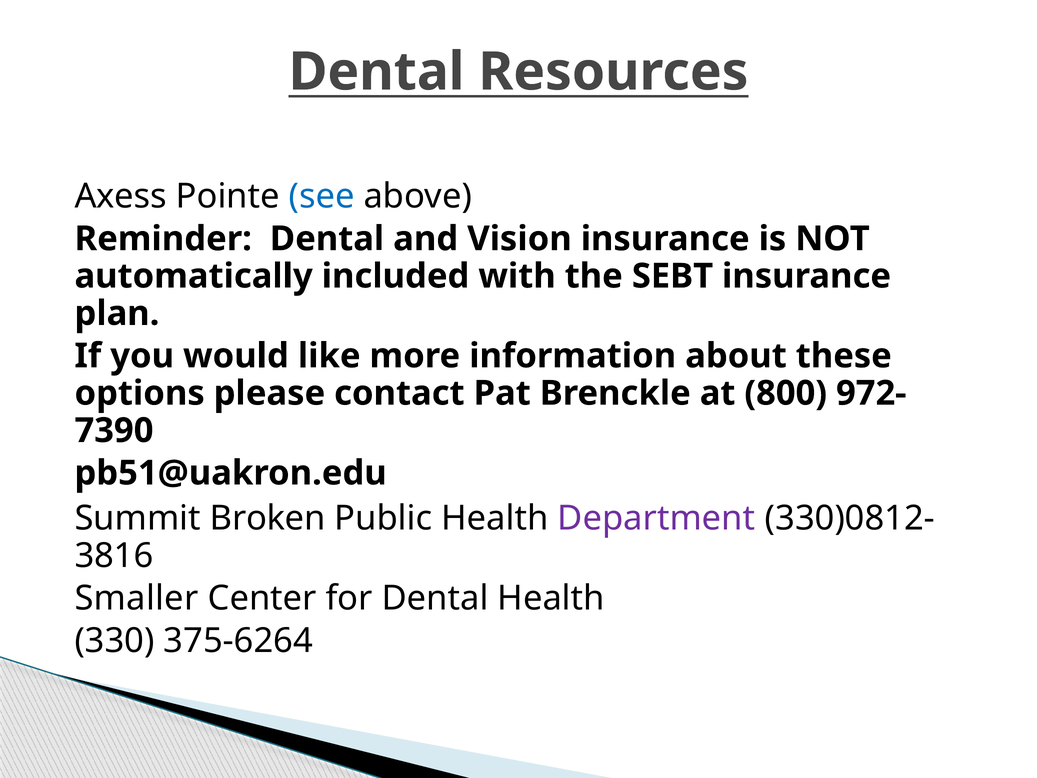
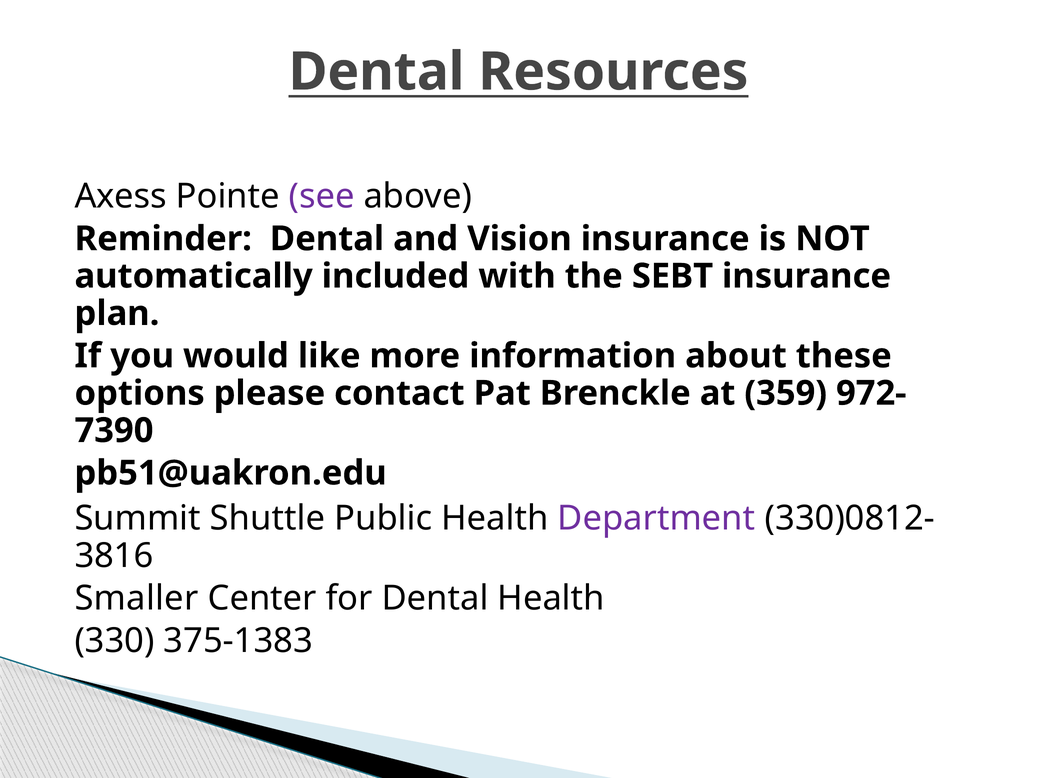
see colour: blue -> purple (322, 196)
800: 800 -> 359 (786, 393)
Broken: Broken -> Shuttle (268, 518)
375-6264: 375-6264 -> 375-1383 (238, 641)
